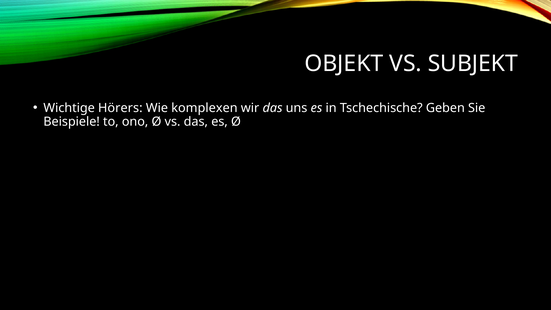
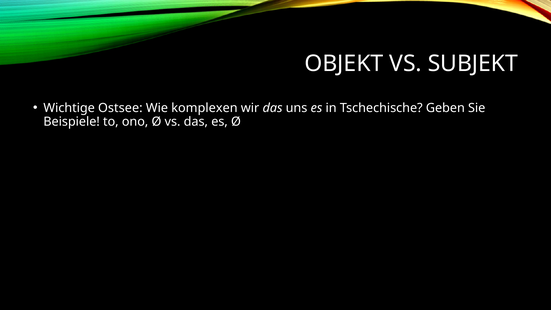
Hörers: Hörers -> Ostsee (120, 108)
